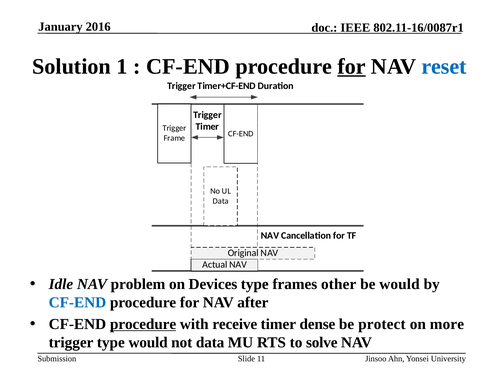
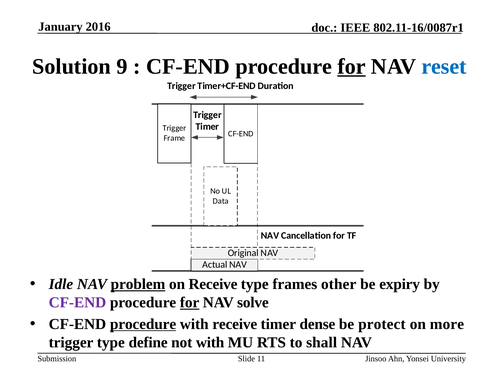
1: 1 -> 9 (122, 67)
problem underline: none -> present (138, 284)
on Devices: Devices -> Receive (213, 284)
be would: would -> expiry (400, 284)
CF-END colour: blue -> purple (77, 303)
for underline: none -> present (190, 303)
after: after -> solve (253, 303)
type would: would -> define (148, 343)
not data: data -> with (210, 343)
solve: solve -> shall (322, 343)
